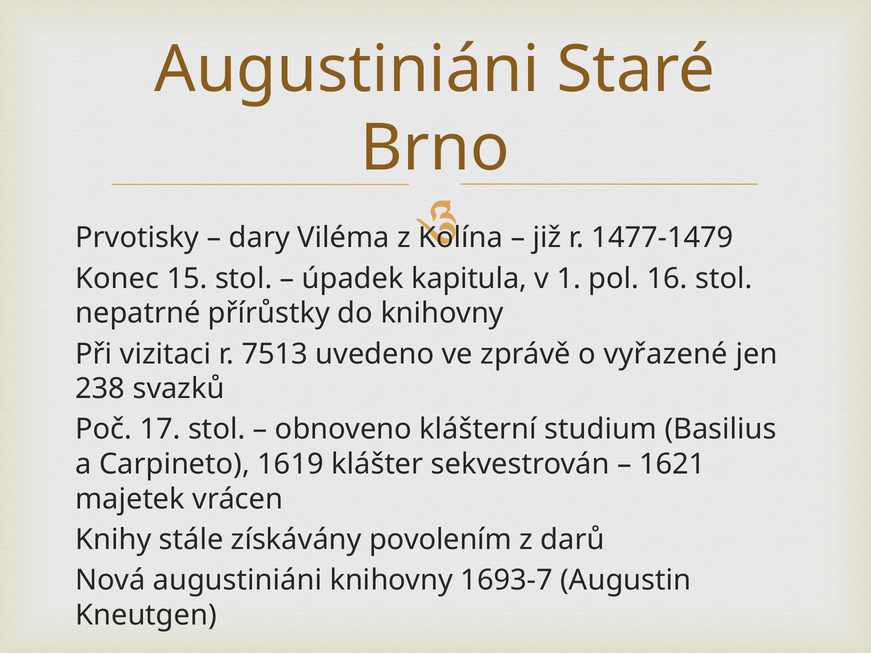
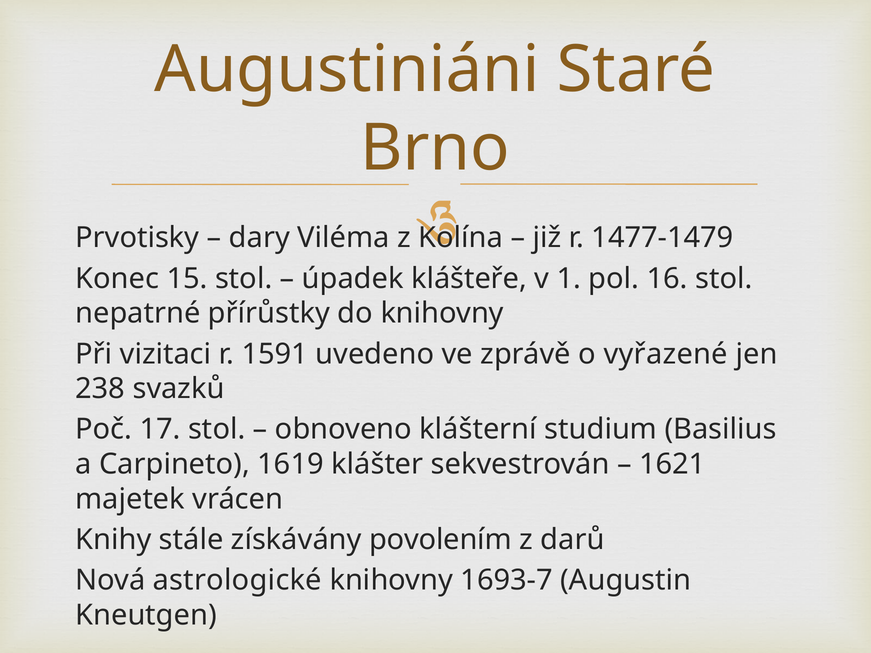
kapitula: kapitula -> klášteře (469, 279)
7513: 7513 -> 1591 (275, 354)
Nová augustiniáni: augustiniáni -> astrologické (237, 581)
